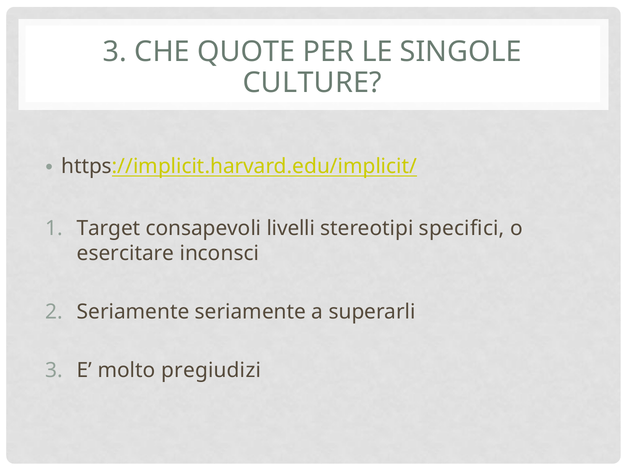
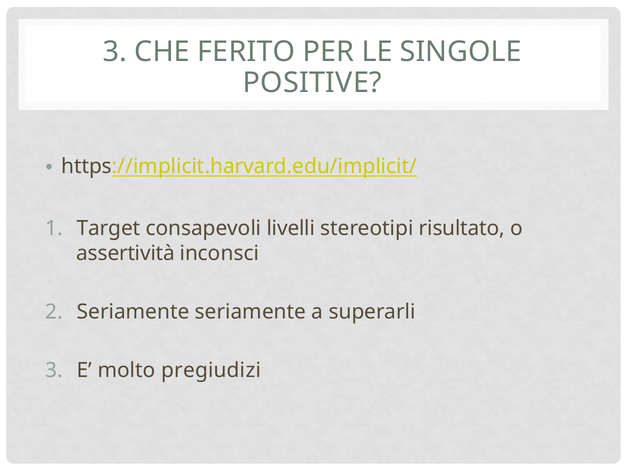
QUOTE: QUOTE -> FERITO (246, 52)
CULTURE: CULTURE -> POSITIVE (312, 83)
specifici: specifici -> risultato (462, 229)
esercitare: esercitare -> assertività (126, 254)
